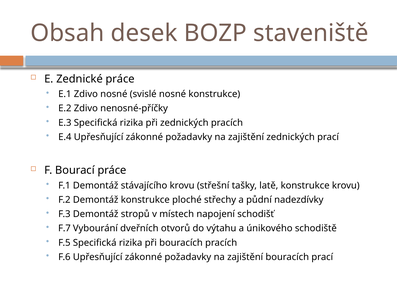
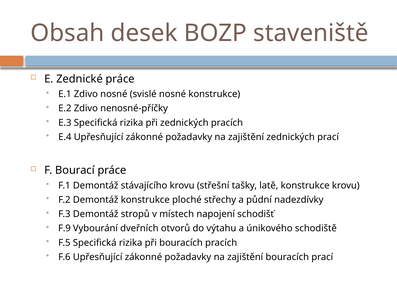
F.7: F.7 -> F.9 (64, 228)
